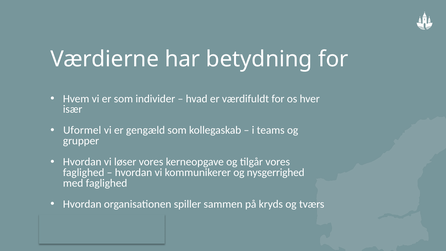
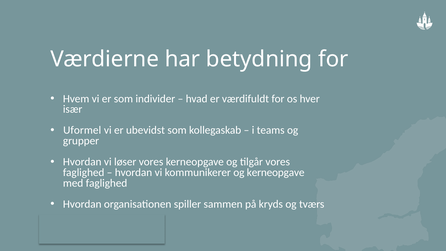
gengæld: gengæld -> ubevidst (145, 130)
og nysgerrighed: nysgerrighed -> kerneopgave (276, 172)
